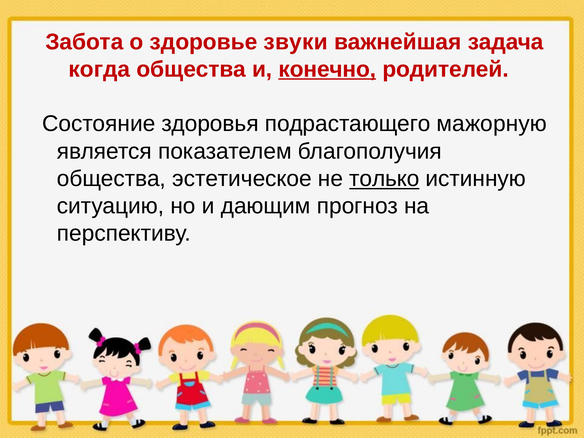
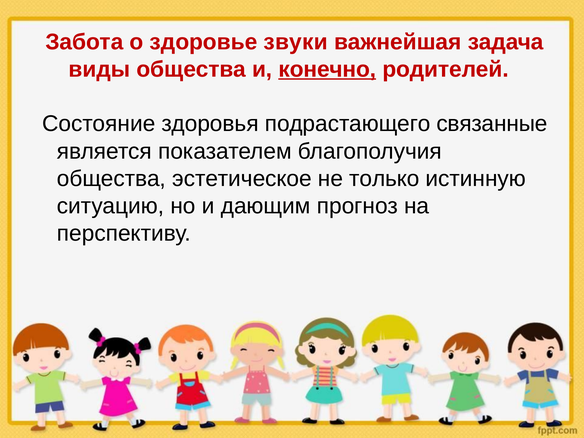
когда: когда -> виды (99, 69)
мажорную: мажорную -> связанные (492, 124)
только underline: present -> none (384, 179)
